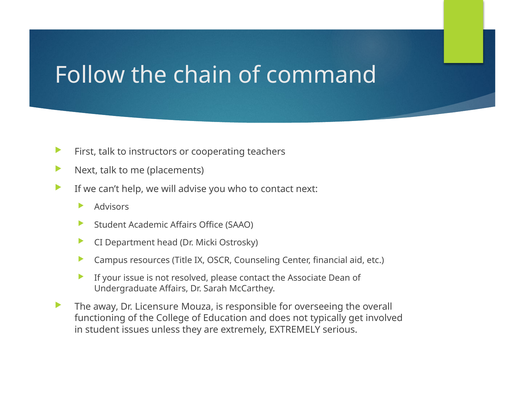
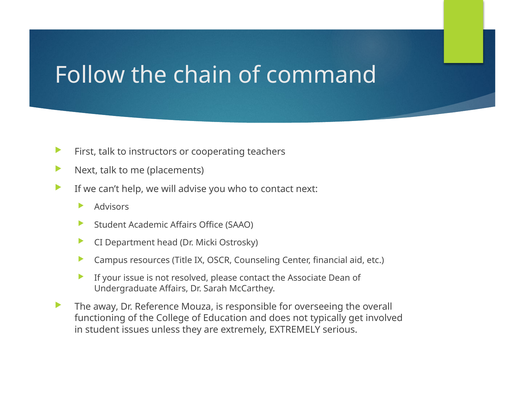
Licensure: Licensure -> Reference (157, 307)
